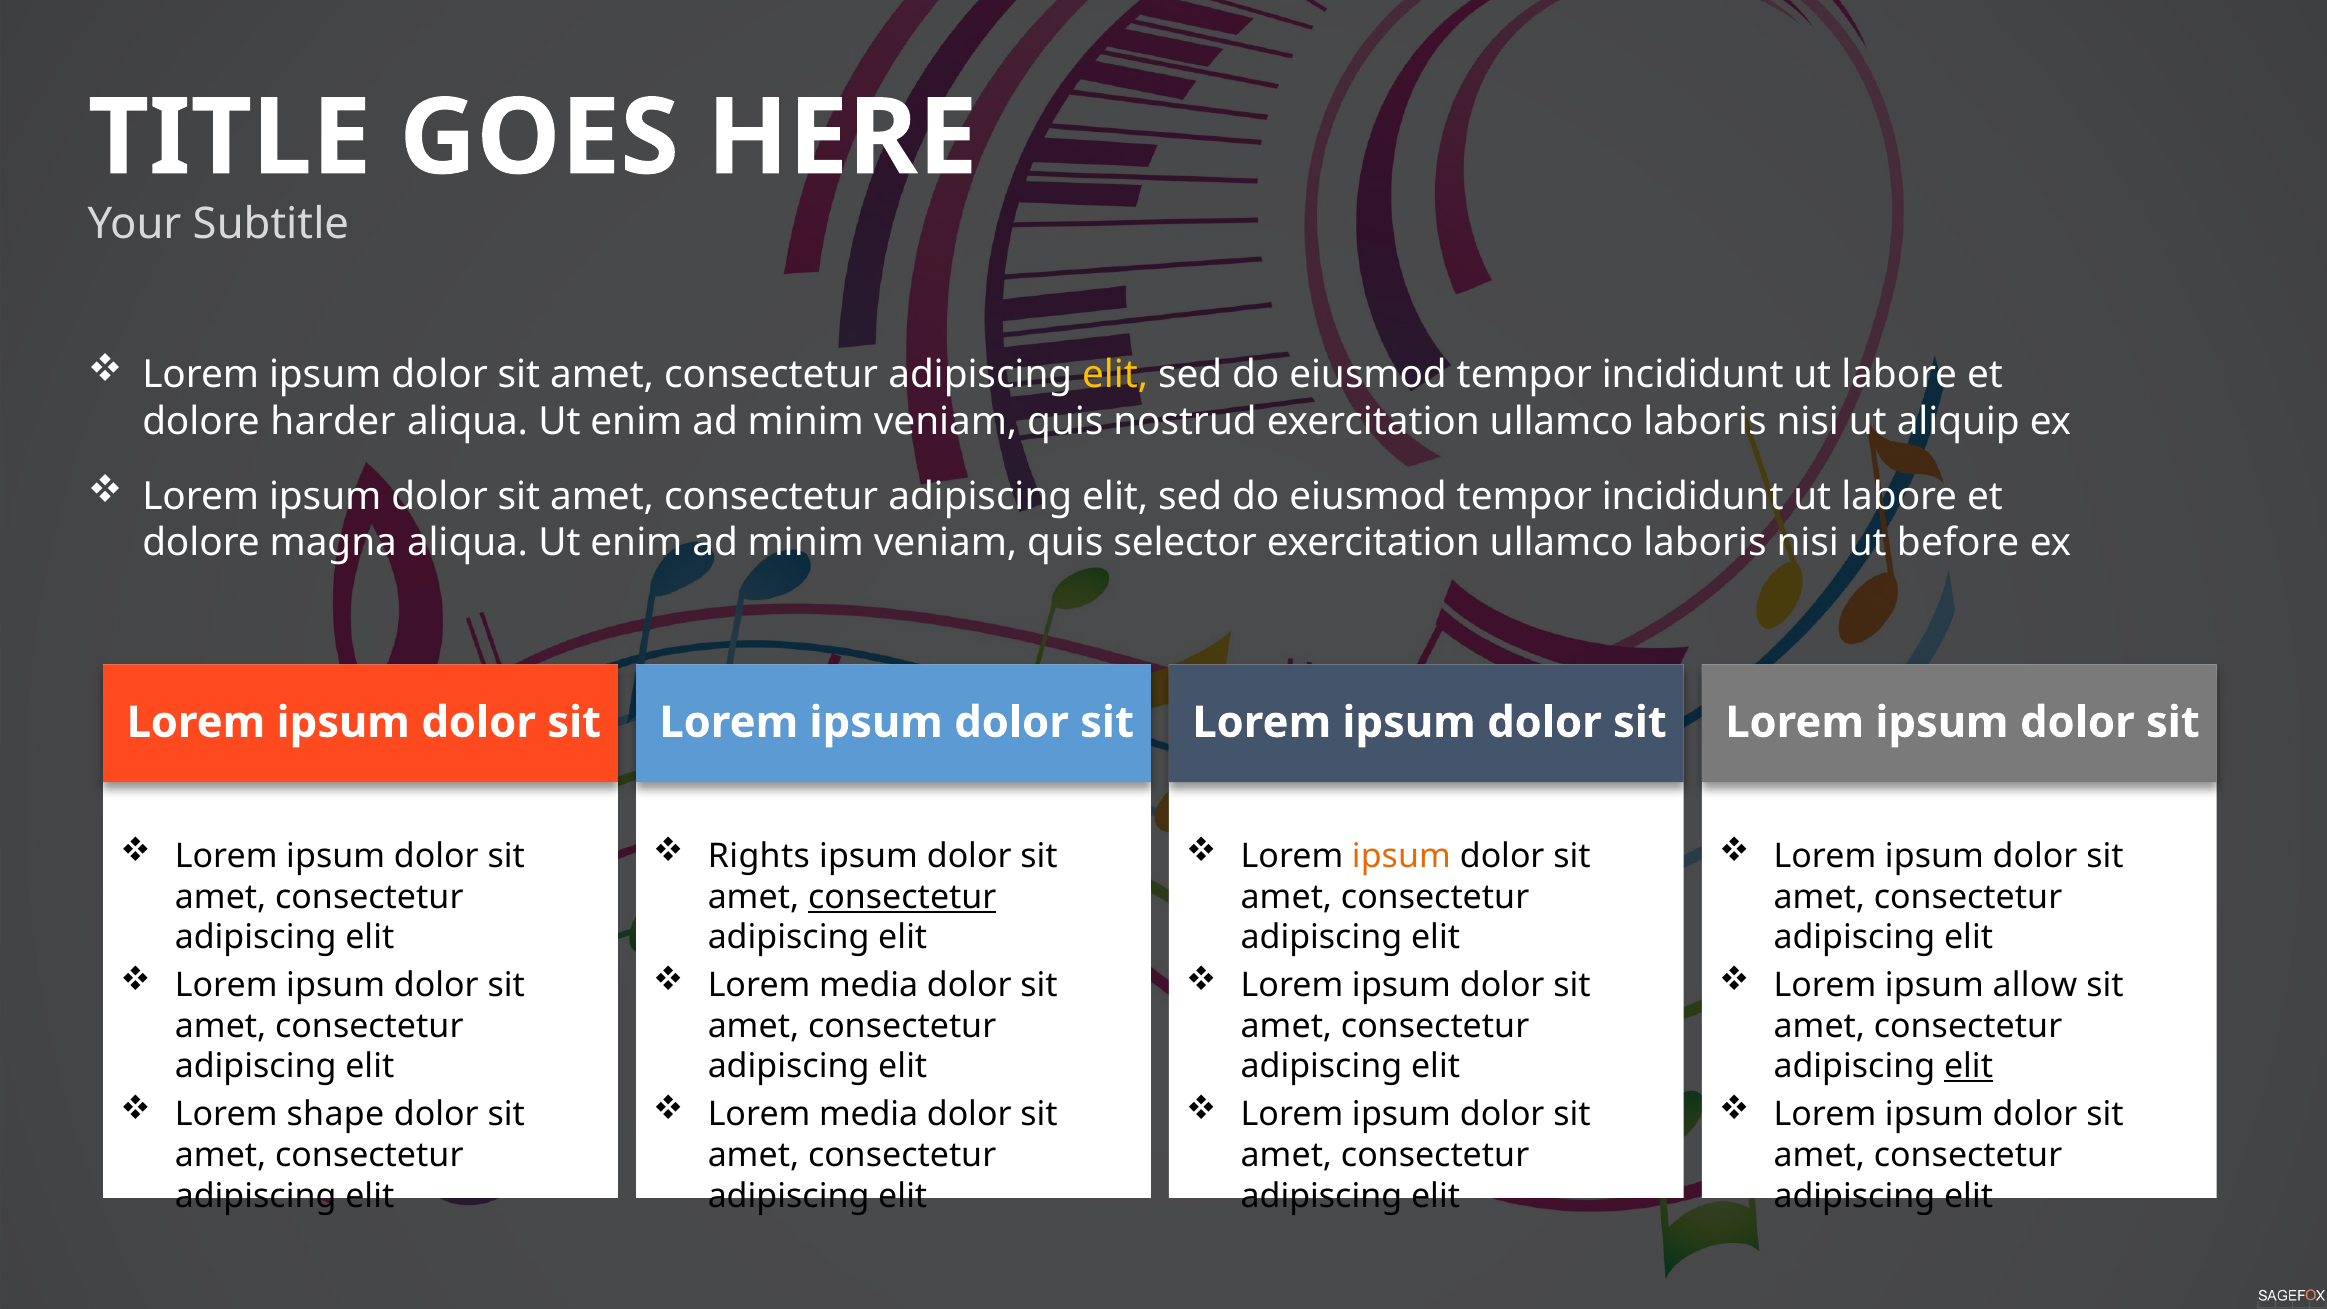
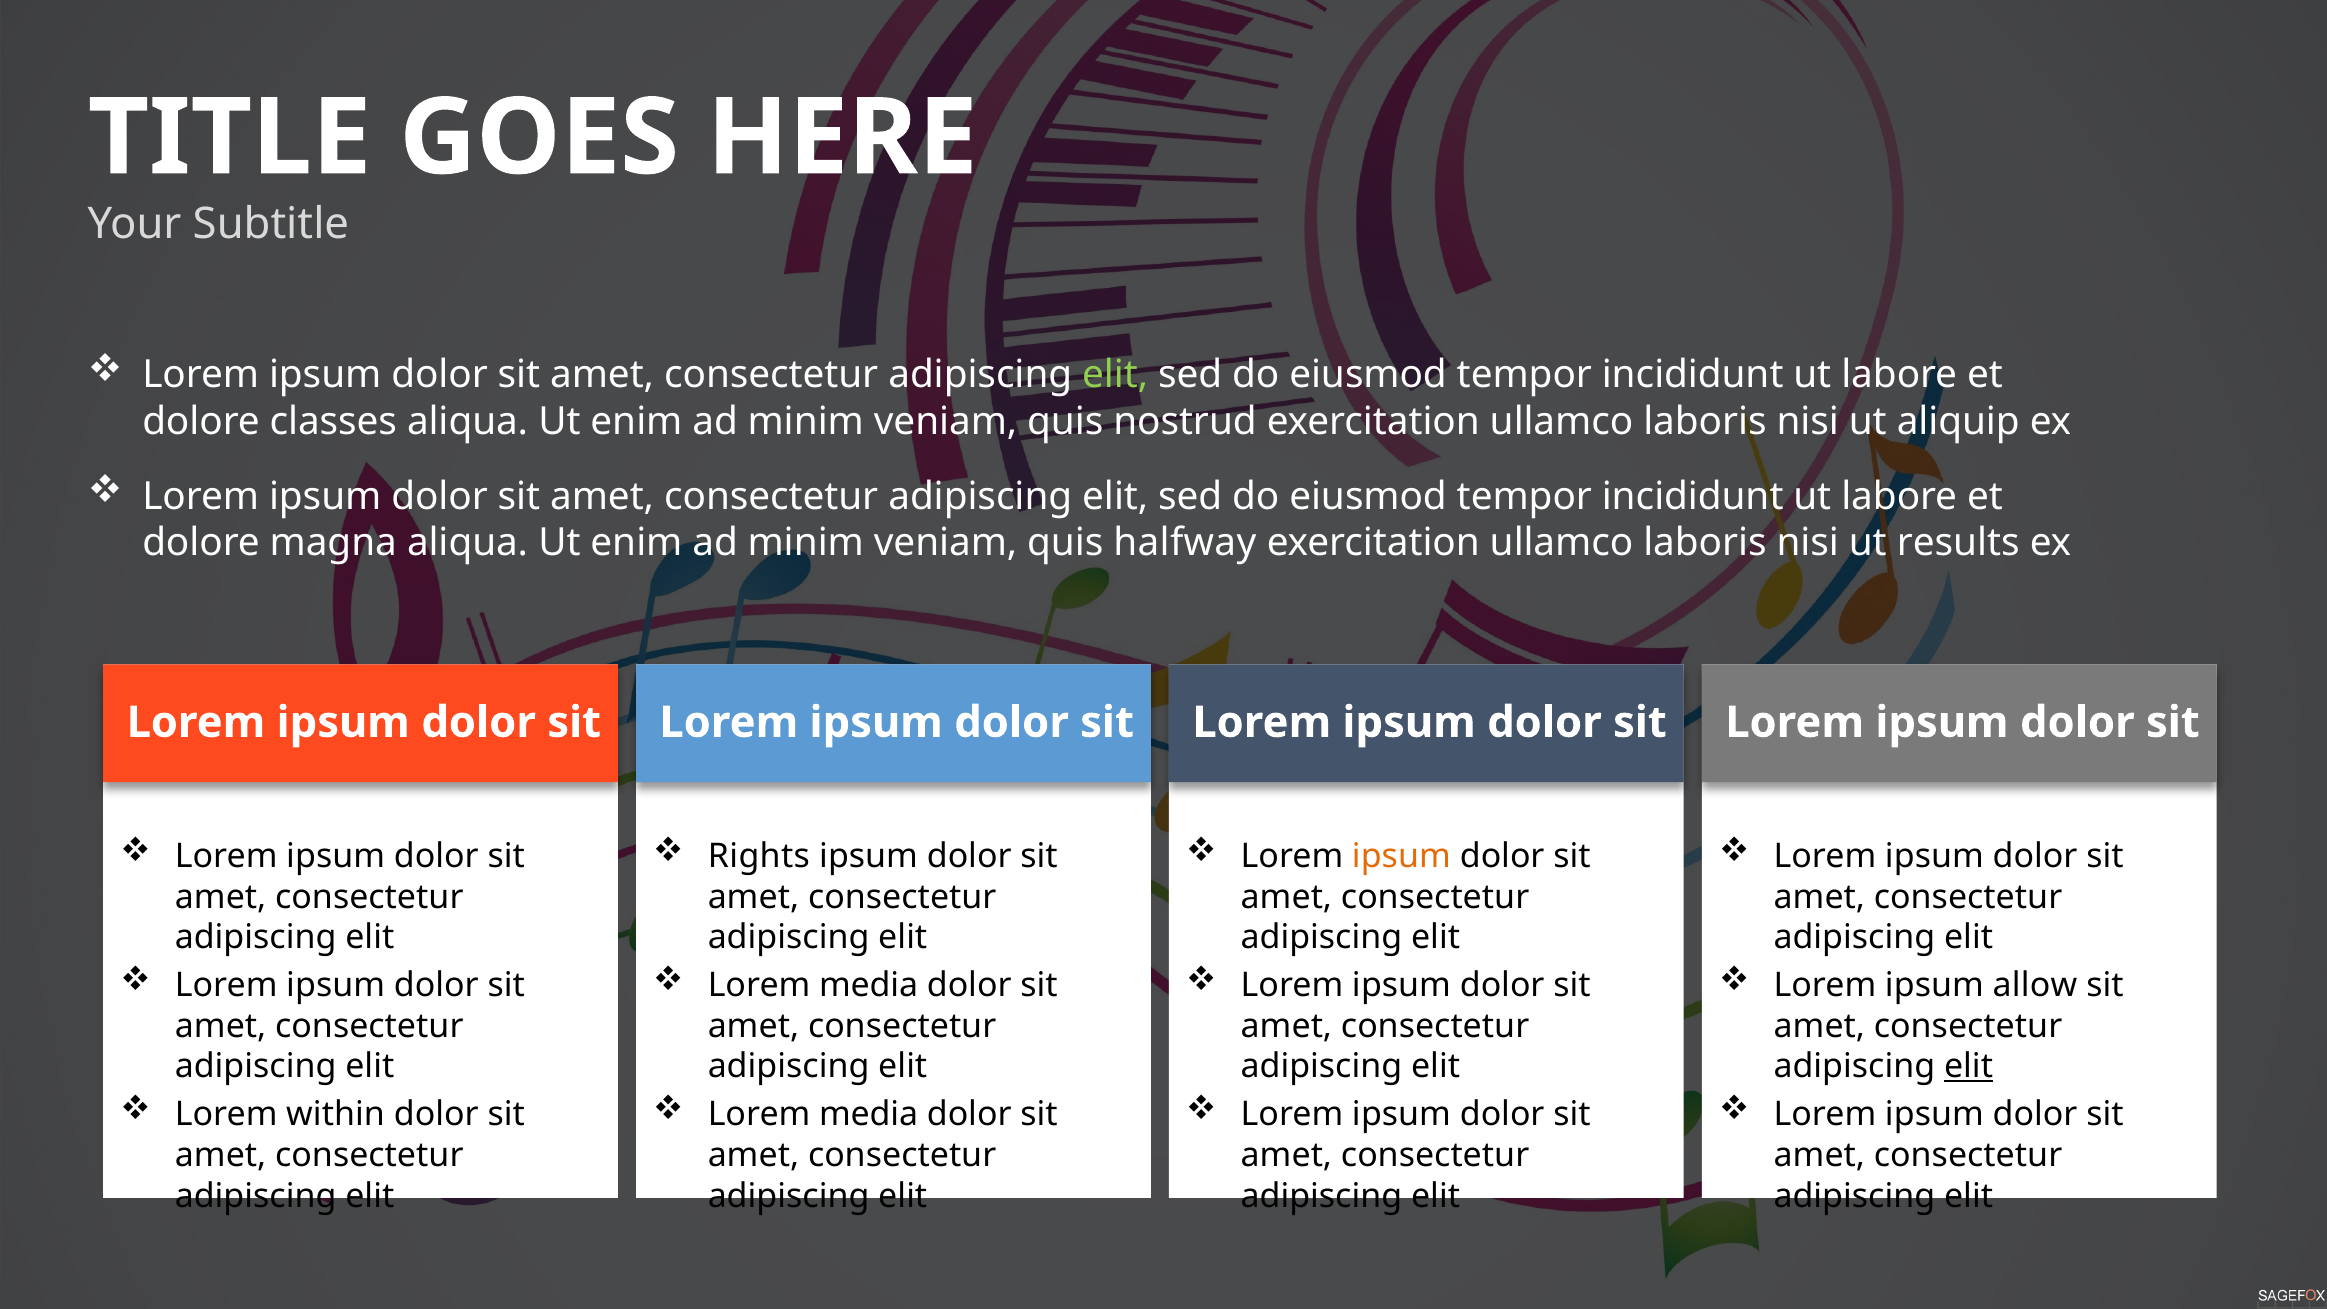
elit colour: yellow -> light green (1115, 375)
harder: harder -> classes (333, 421)
selector: selector -> halfway (1185, 543)
before: before -> results (1958, 543)
consectetur underline: present -> none (902, 897)
shape: shape -> within (336, 1114)
